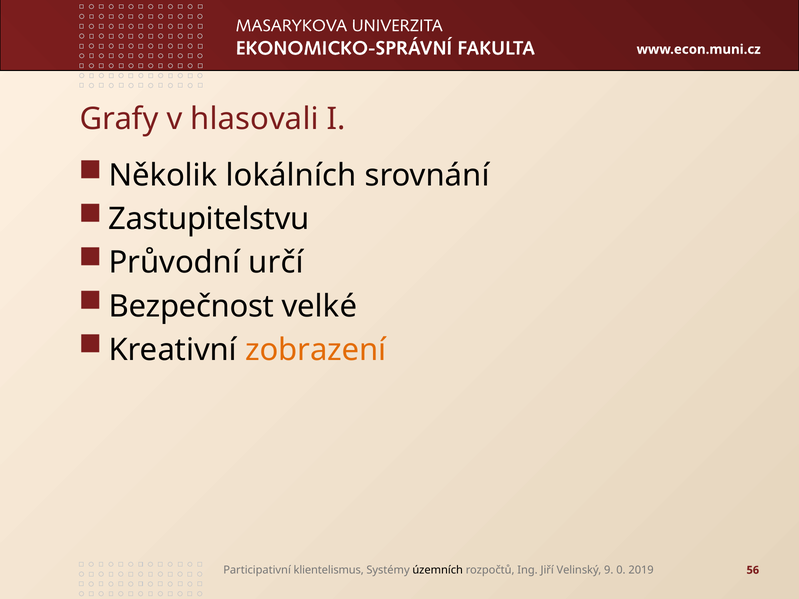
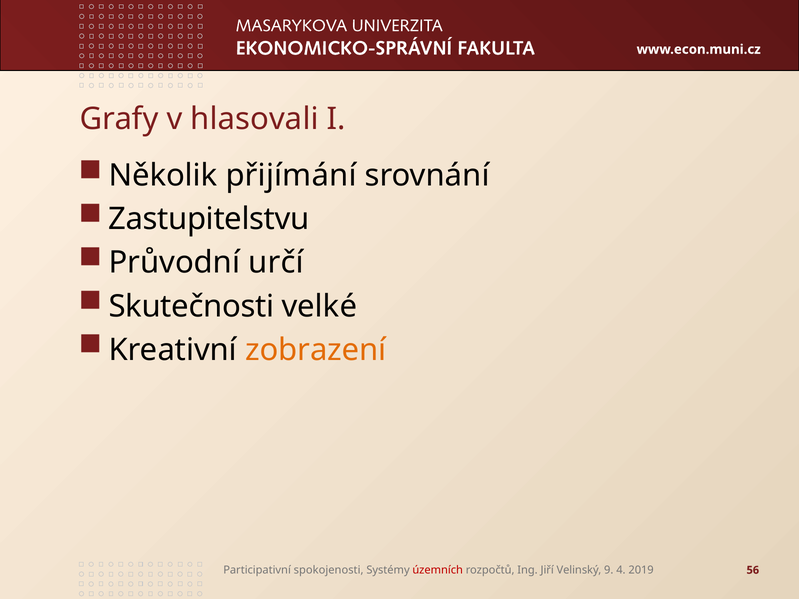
lokálních: lokálních -> přijímání (291, 176)
Bezpečnost: Bezpečnost -> Skutečnosti (191, 306)
klientelismus: klientelismus -> spokojenosti (329, 570)
územních colour: black -> red (438, 570)
0: 0 -> 4 (621, 570)
